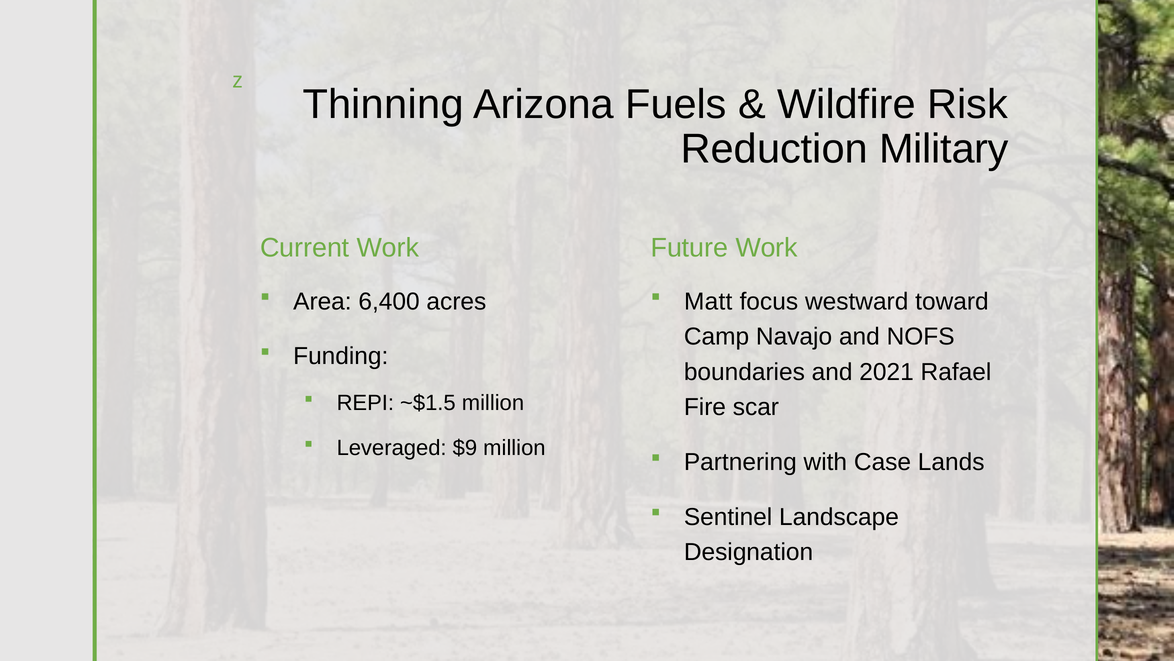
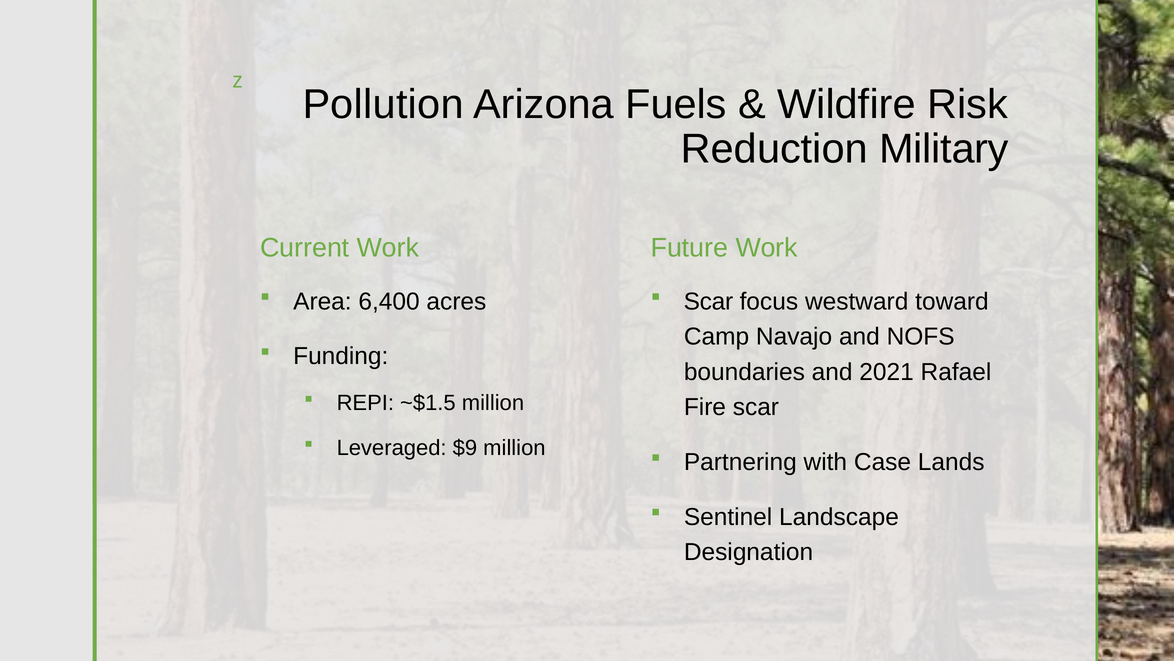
Thinning: Thinning -> Pollution (383, 104)
Matt: Matt -> Scar (708, 301)
